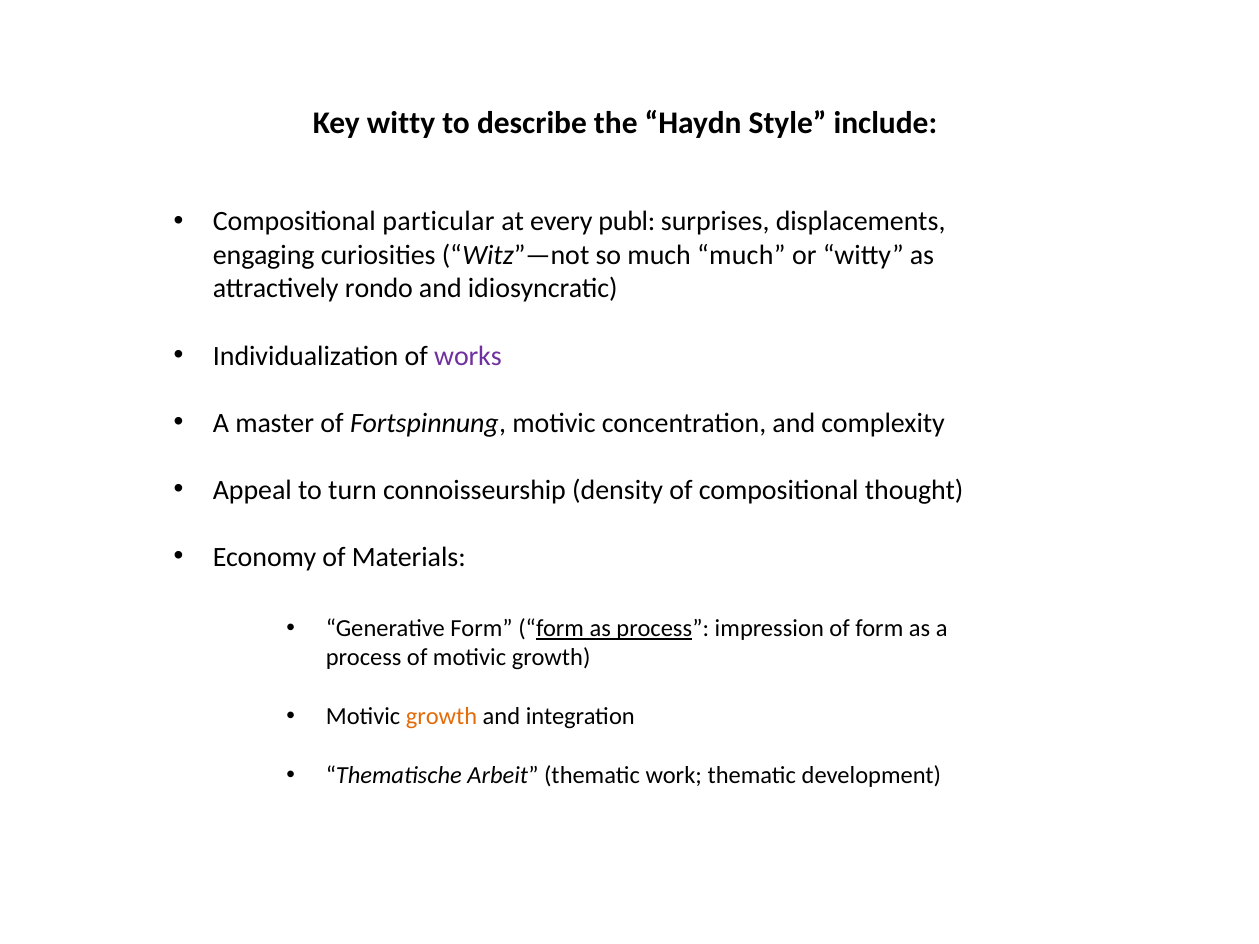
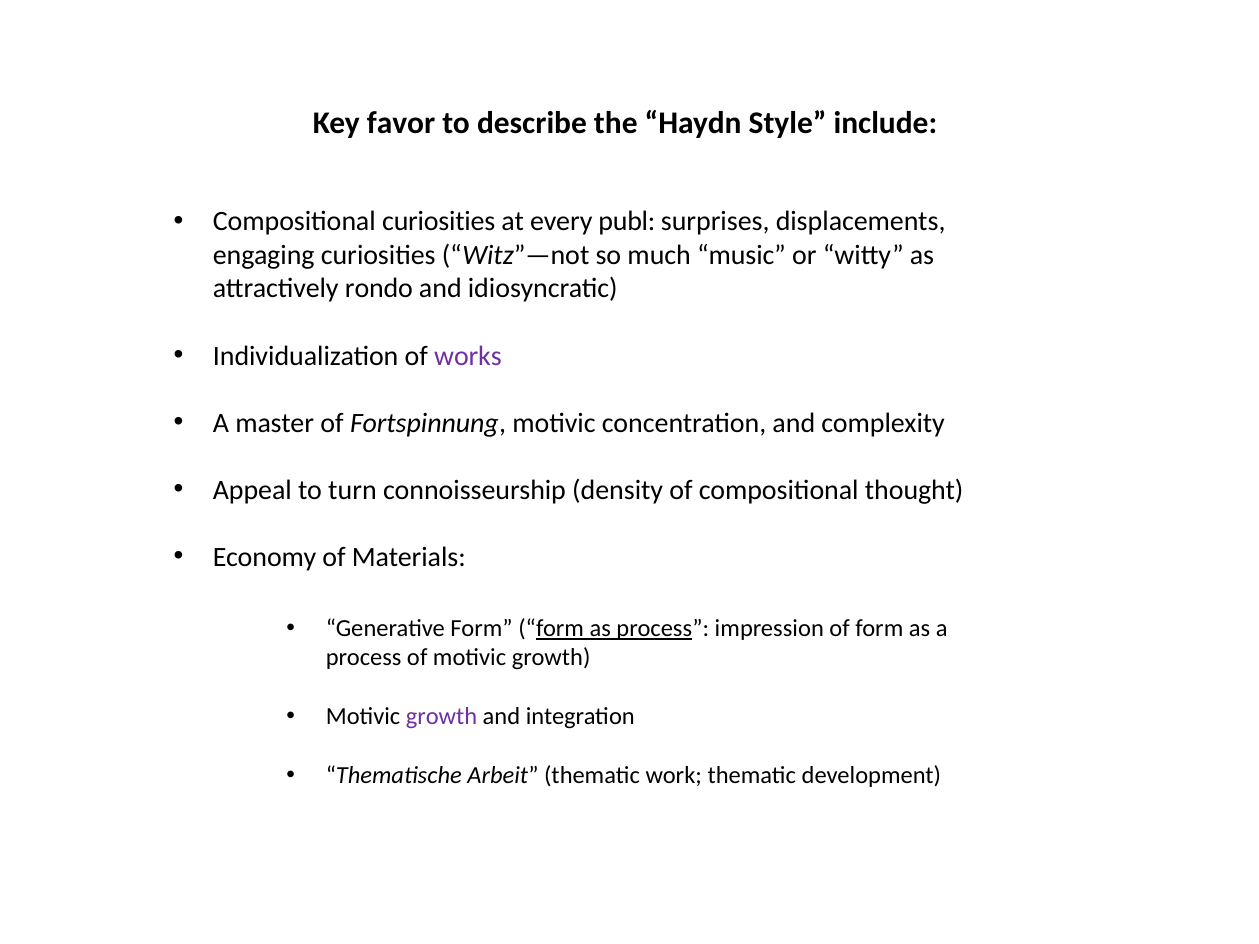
Key witty: witty -> favor (401, 123)
Compositional particular: particular -> curiosities (439, 222)
much much: much -> music (742, 255)
growth colour: orange -> purple (442, 717)
